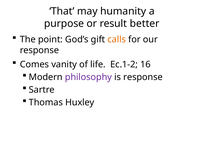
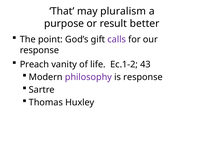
humanity: humanity -> pluralism (123, 11)
calls colour: orange -> purple (117, 39)
Comes: Comes -> Preach (34, 64)
16: 16 -> 43 (145, 64)
